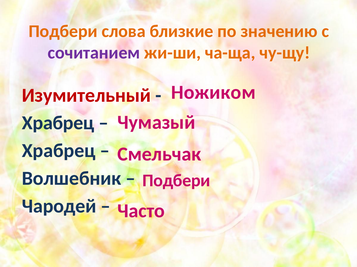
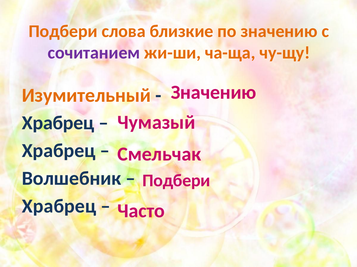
Ножиком: Ножиком -> Значению (214, 93)
Изумительный colour: red -> orange (86, 96)
Чародей: Чародей -> Храбрец (59, 207)
